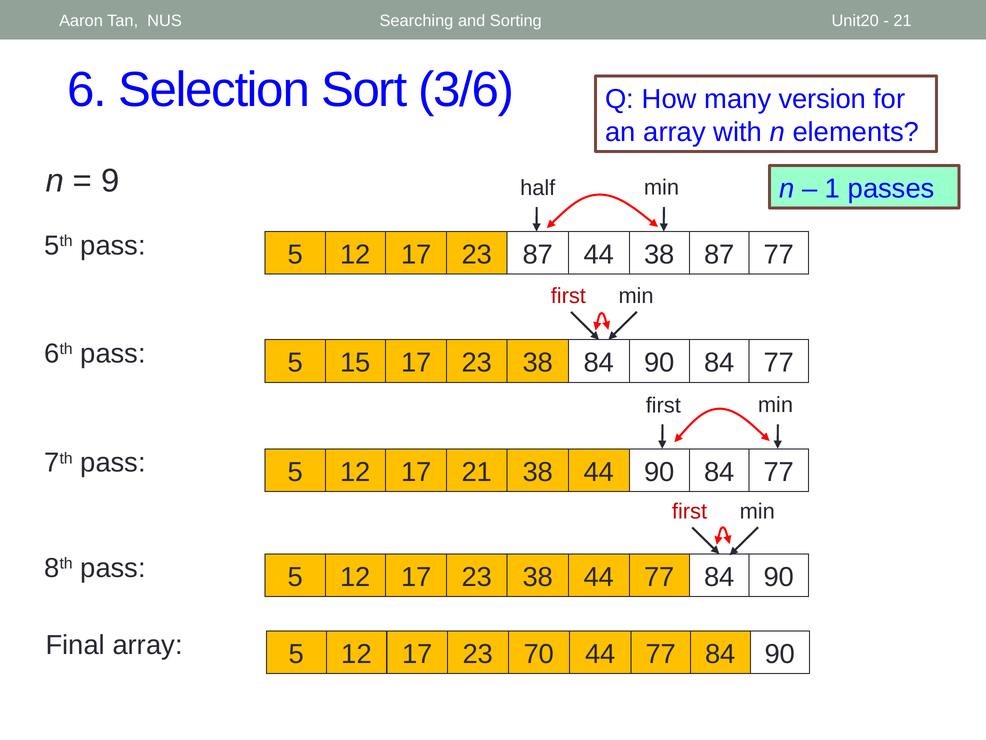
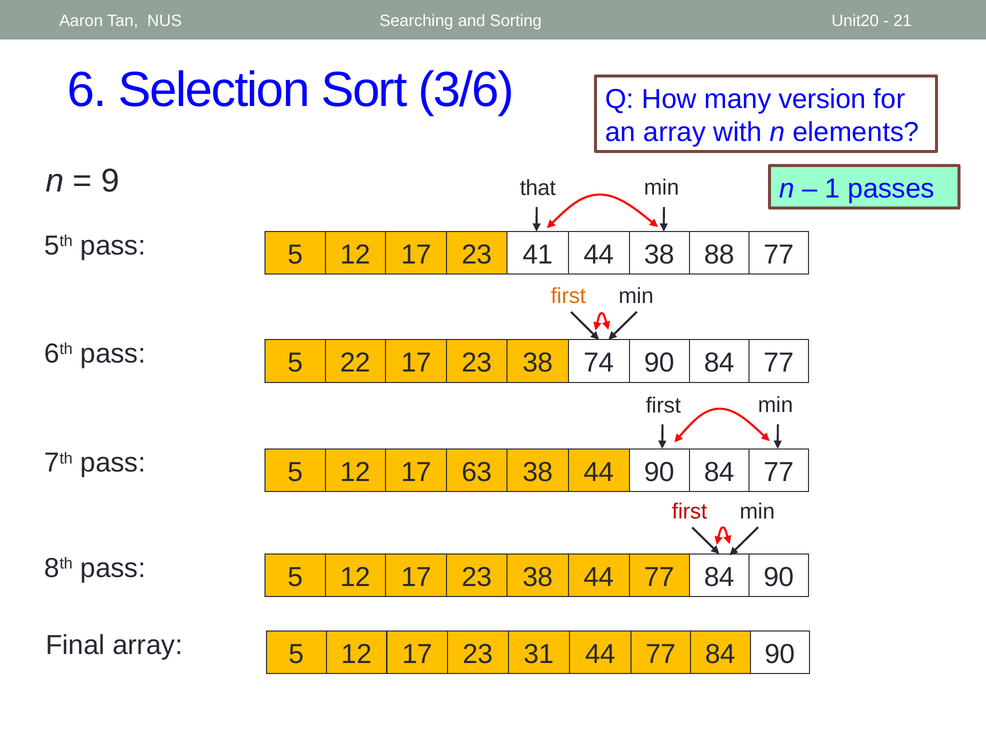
half: half -> that (538, 188)
23 87: 87 -> 41 (538, 255)
38 87: 87 -> 88 (719, 255)
first colour: red -> orange (568, 296)
15: 15 -> 22 (355, 363)
38 84: 84 -> 74 (599, 363)
17 21: 21 -> 63 (477, 472)
70: 70 -> 31 (539, 654)
